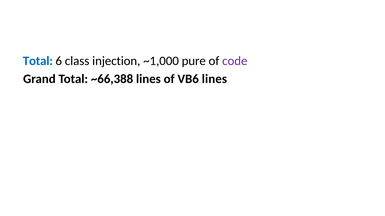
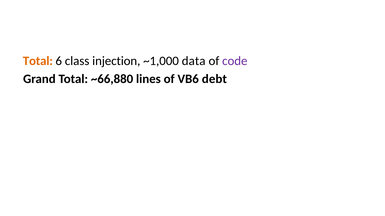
Total colour: blue -> orange (38, 61)
pure: pure -> data (194, 61)
~66,388: ~66,388 -> ~66,880 (112, 79)
VB6 lines: lines -> debt (214, 79)
